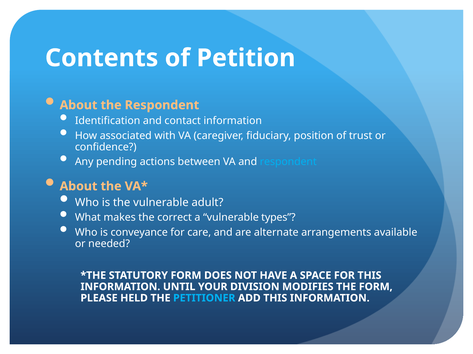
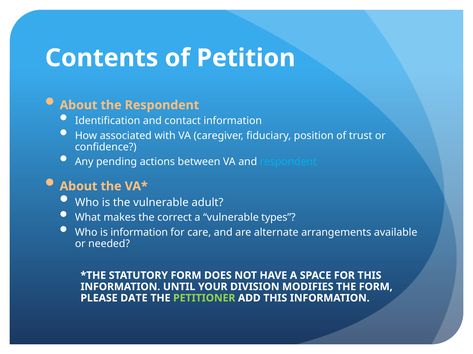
is conveyance: conveyance -> information (139, 233)
HELD: HELD -> DATE (134, 299)
PETITIONER colour: light blue -> light green (204, 299)
